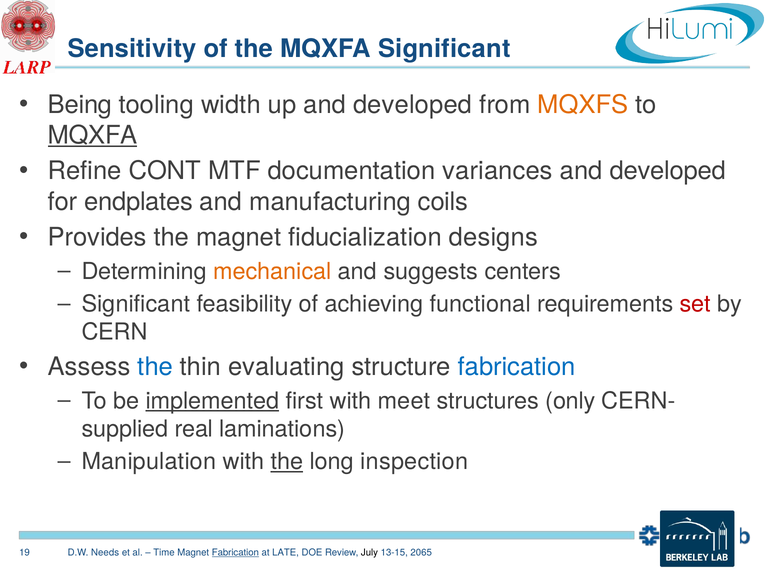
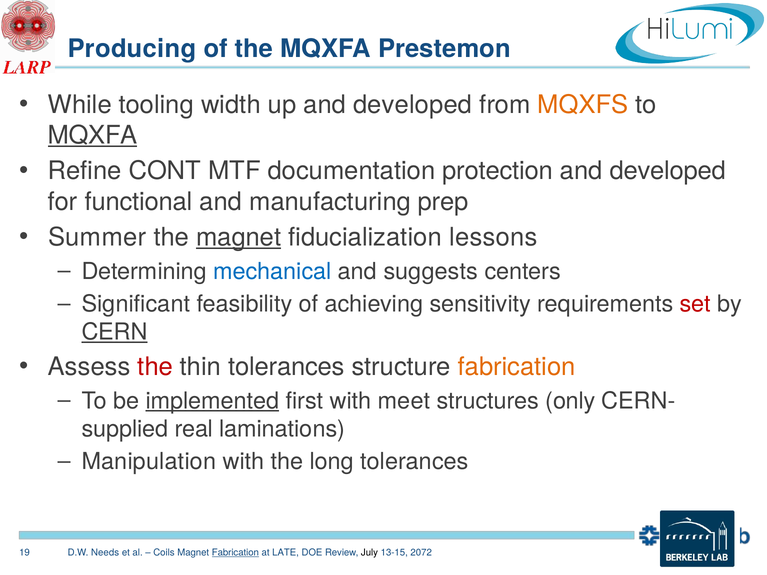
Sensitivity: Sensitivity -> Producing (132, 49)
MQXFA Significant: Significant -> Prestemon (444, 49)
Being: Being -> While (80, 105)
variances: variances -> protection (498, 171)
endplates: endplates -> functional (139, 202)
coils: coils -> prep (443, 202)
Provides: Provides -> Summer (97, 238)
magnet underline: none -> present (239, 238)
designs: designs -> lessons (493, 238)
mechanical colour: orange -> blue (272, 271)
functional: functional -> sensitivity (480, 304)
CERN underline: none -> present (115, 332)
the colour: blue -> red (155, 367)
thin evaluating: evaluating -> tolerances (286, 367)
fabrication colour: blue -> orange (517, 367)
the underline: present -> none (287, 462)
long inspection: inspection -> tolerances (414, 462)
Time: Time -> Coils (164, 553)
2065: 2065 -> 2072 (421, 553)
